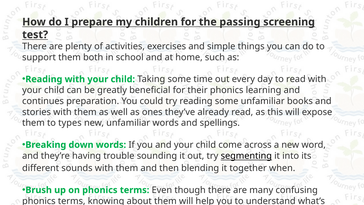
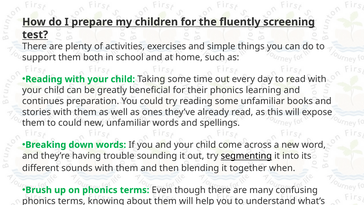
passing: passing -> fluently (240, 22)
to types: types -> could (70, 123)
